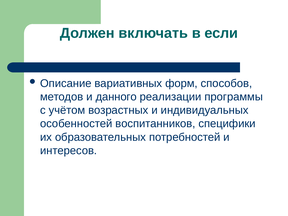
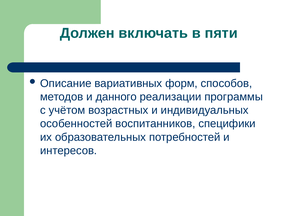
если: если -> пяти (221, 33)
